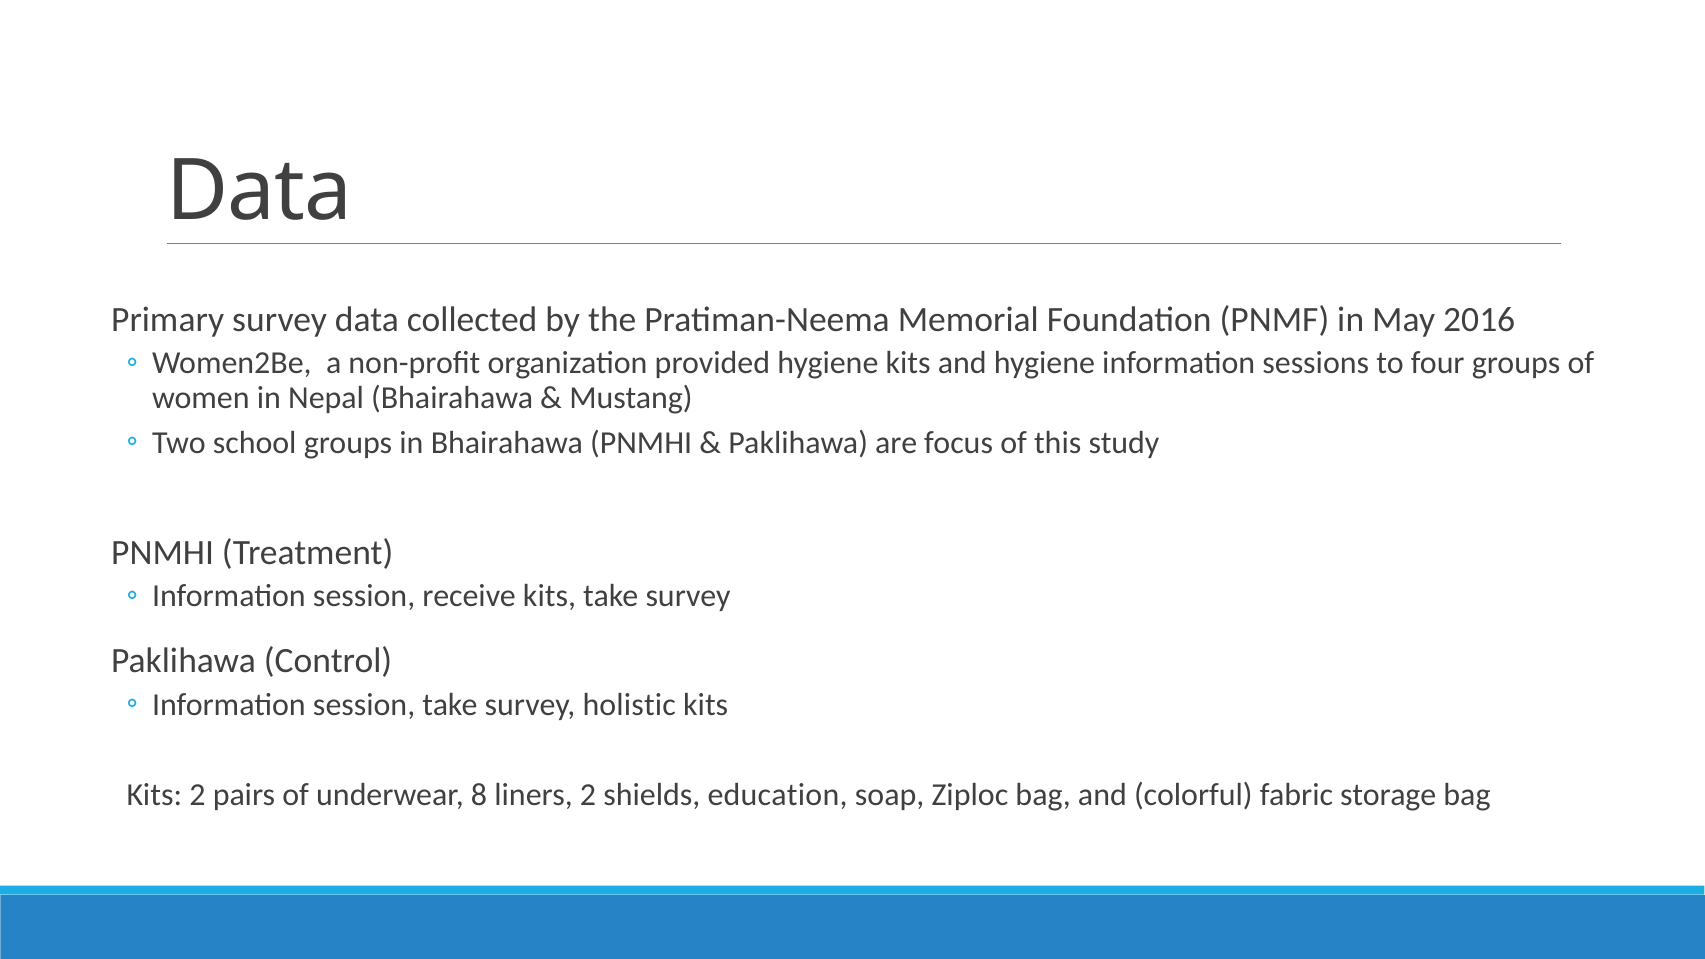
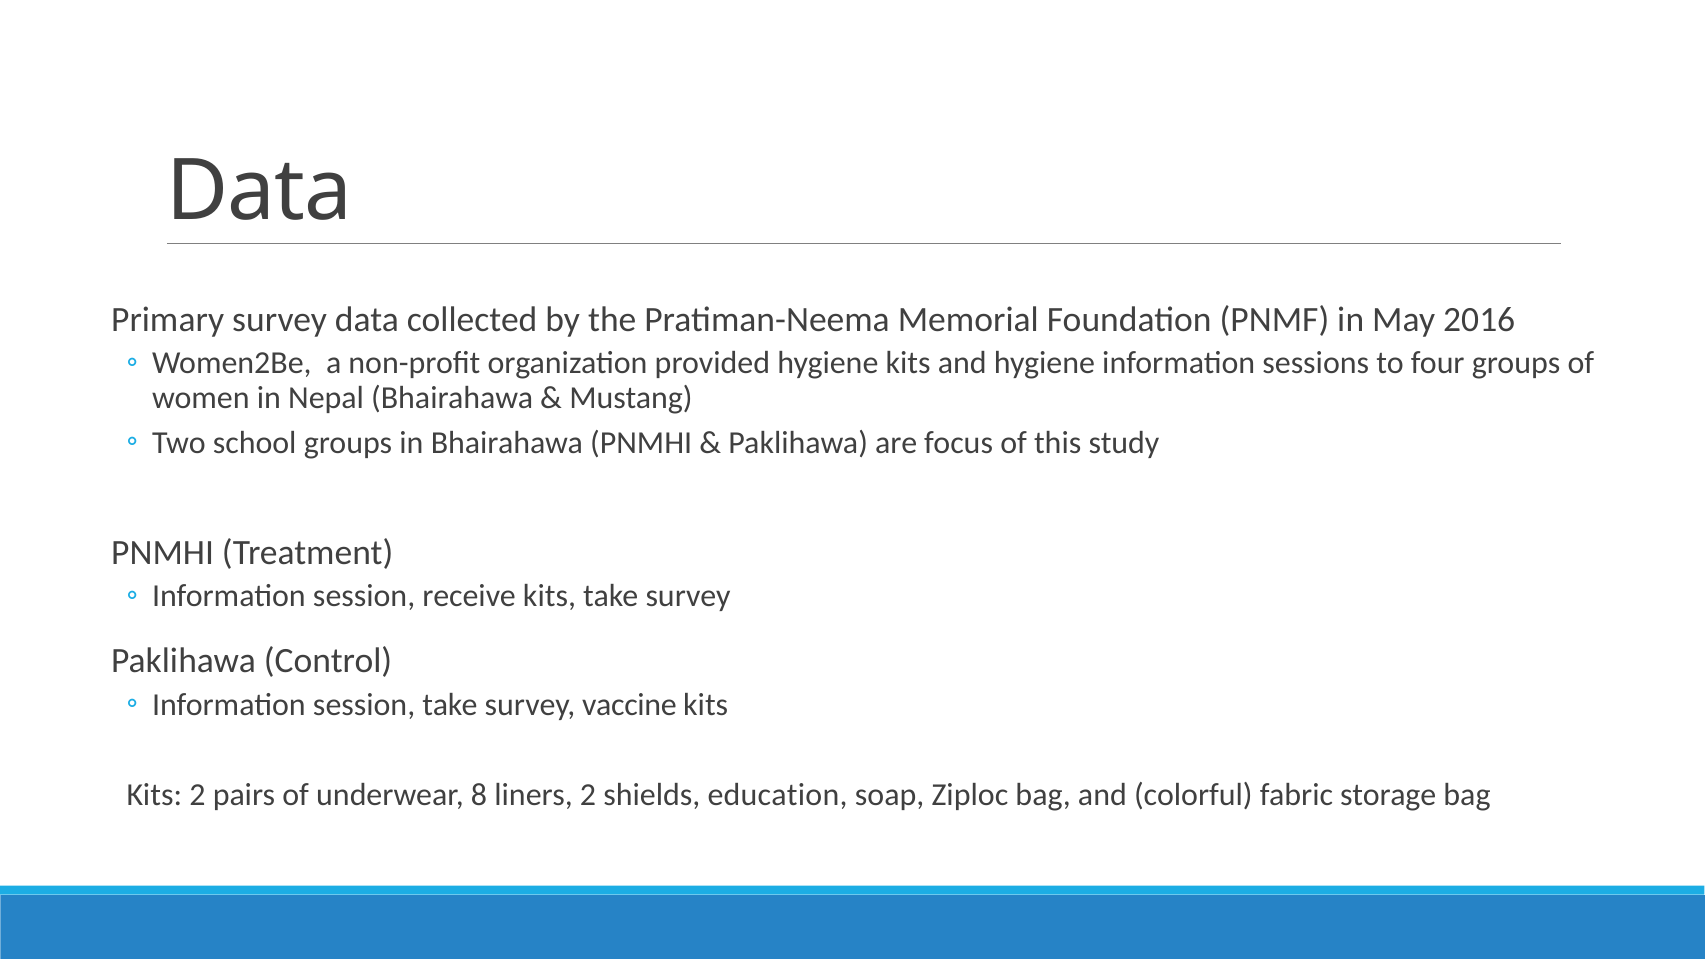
holistic: holistic -> vaccine (629, 705)
